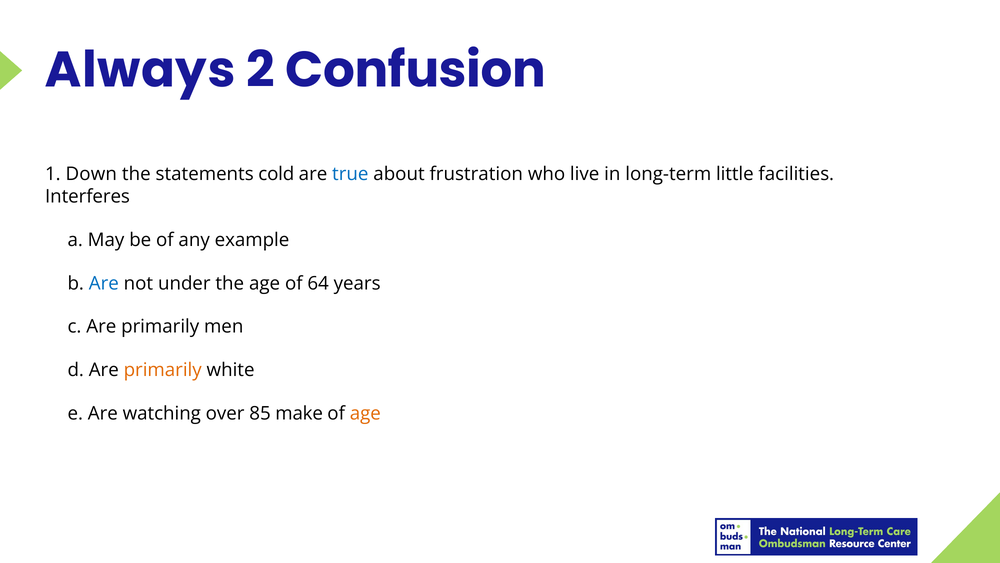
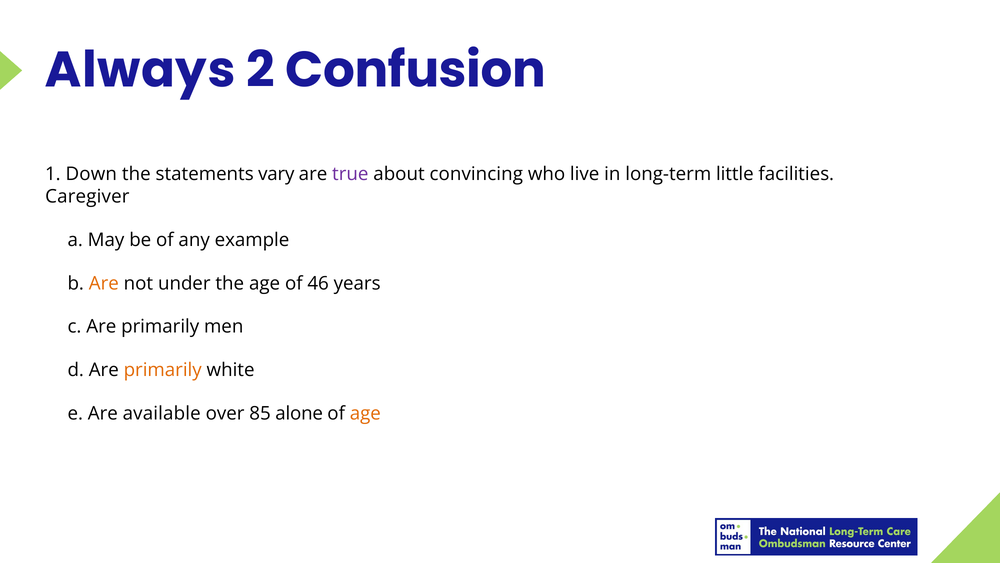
cold: cold -> vary (276, 174)
true colour: blue -> purple (350, 174)
frustration: frustration -> convincing (476, 174)
Interferes: Interferes -> Caregiver (87, 196)
Are colour: blue -> orange (104, 283)
64: 64 -> 46 (318, 283)
watching: watching -> available (162, 413)
make: make -> alone (299, 413)
